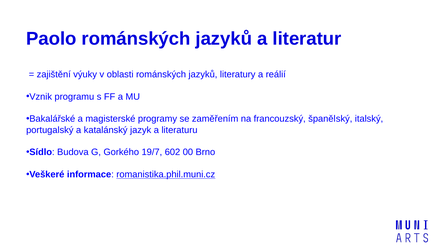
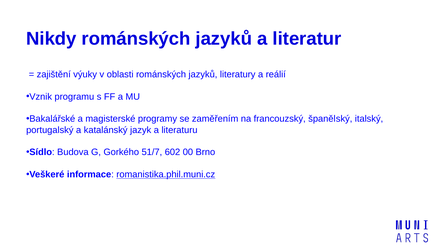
Paolo: Paolo -> Nikdy (51, 39)
19/7: 19/7 -> 51/7 (152, 152)
